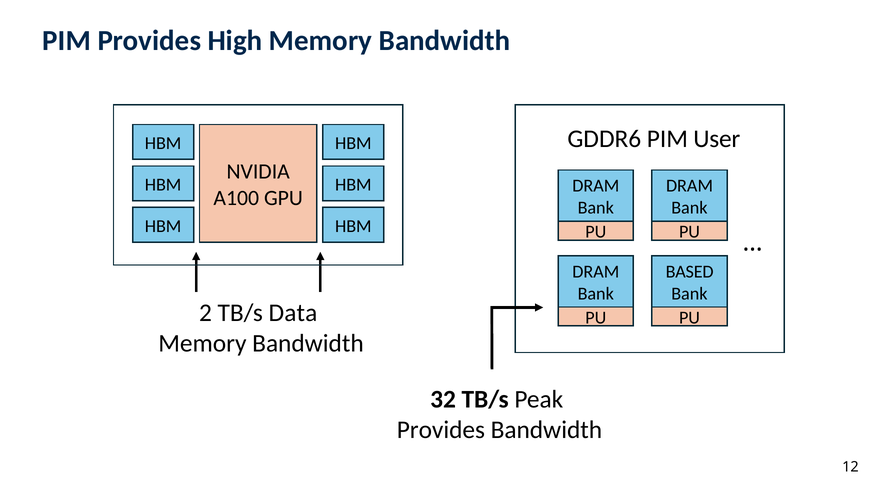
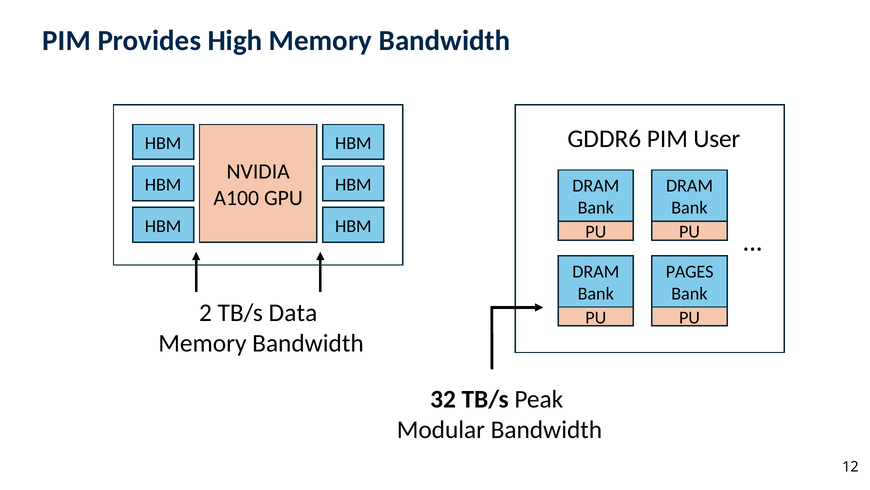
BASED: BASED -> PAGES (690, 271)
Provides: Provides -> Modular (441, 429)
